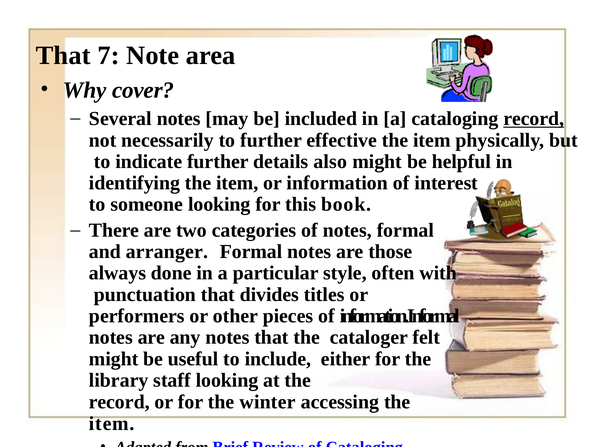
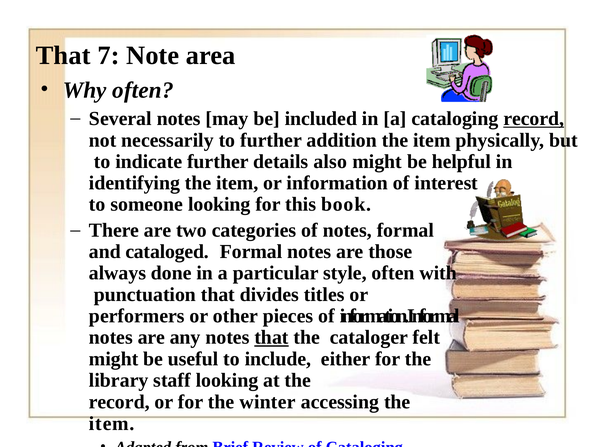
Why cover: cover -> often (143, 90)
effective: effective -> addition (342, 140)
arranger: arranger -> cataloged (167, 251)
that underline: none -> present (271, 337)
